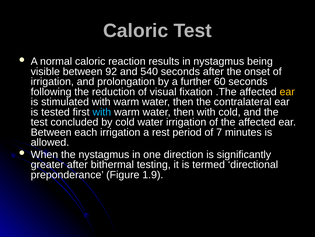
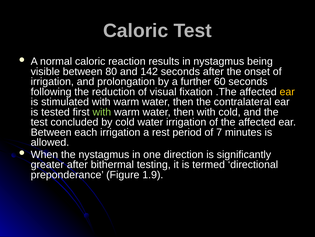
92: 92 -> 80 (111, 71)
540: 540 -> 142 (149, 71)
with colour: light blue -> light green (102, 112)
